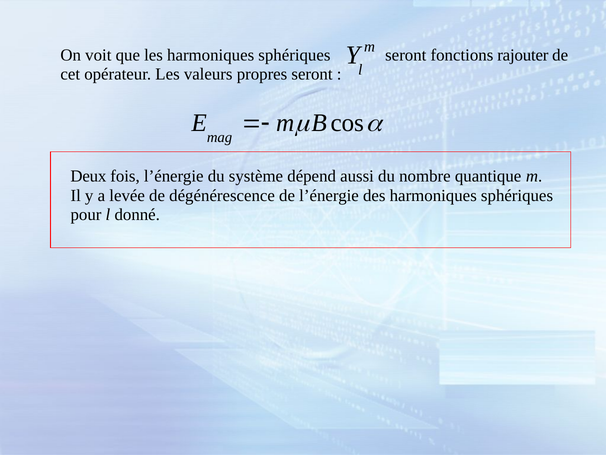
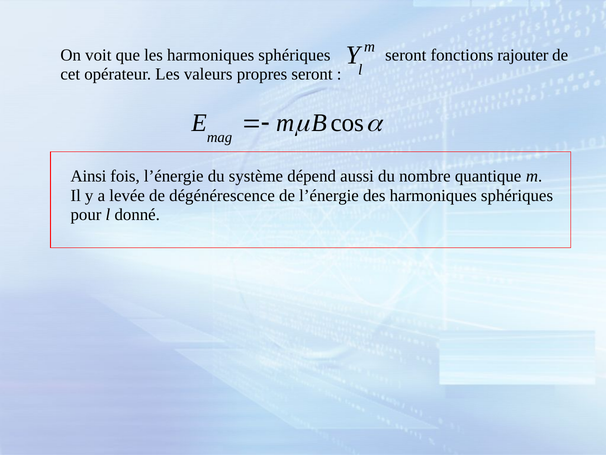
Deux: Deux -> Ainsi (88, 176)
